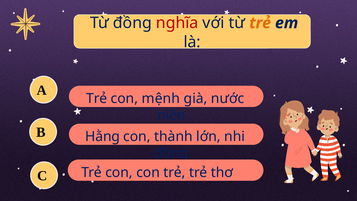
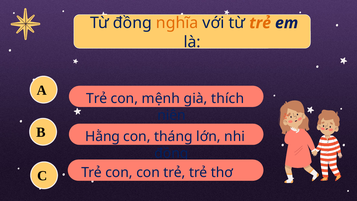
nghĩa colour: red -> orange (177, 23)
nước: nước -> thích (228, 99)
thành: thành -> tháng (173, 136)
